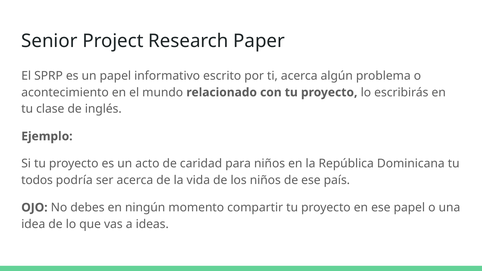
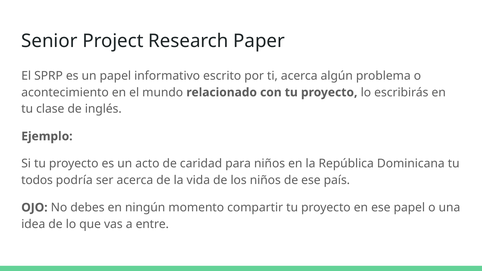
ideas: ideas -> entre (152, 224)
